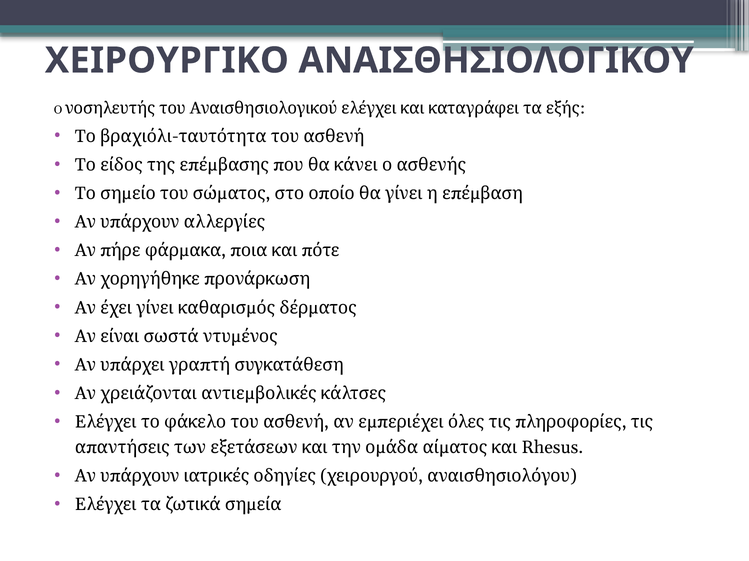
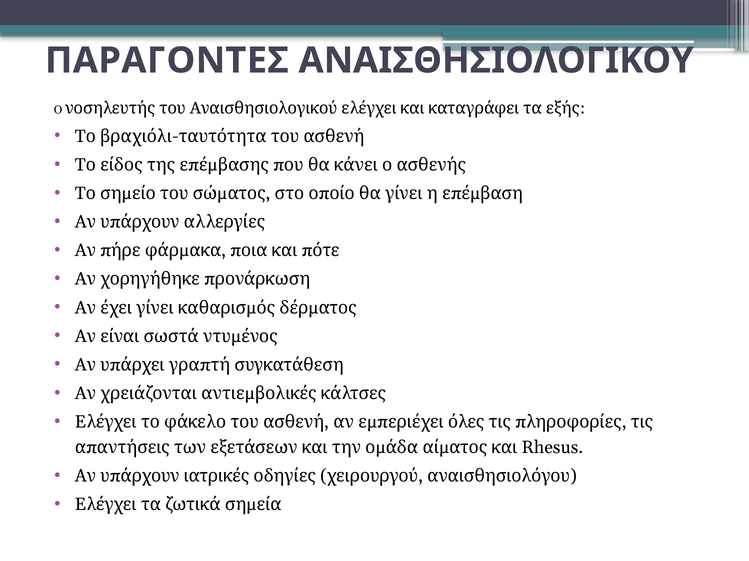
ΧΕΙΡΟΥΡΓΙΚΟ: ΧΕΙΡΟΥΡΓΙΚΟ -> ΠΑΡΑΓΟΝΤΕΣ (167, 61)
